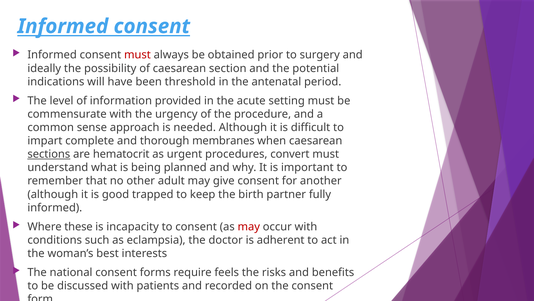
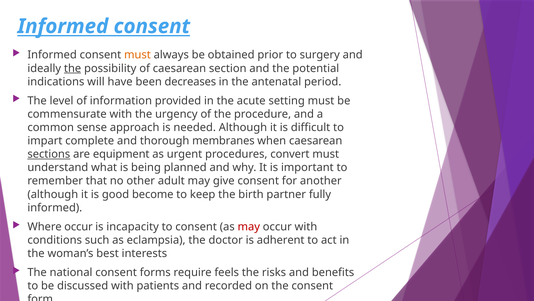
must colour: red -> orange (137, 55)
the underline: none -> present (73, 68)
threshold: threshold -> decreases (190, 82)
hematocrit: hematocrit -> equipment (121, 154)
trapped: trapped -> become (153, 194)
Where these: these -> occur (79, 226)
